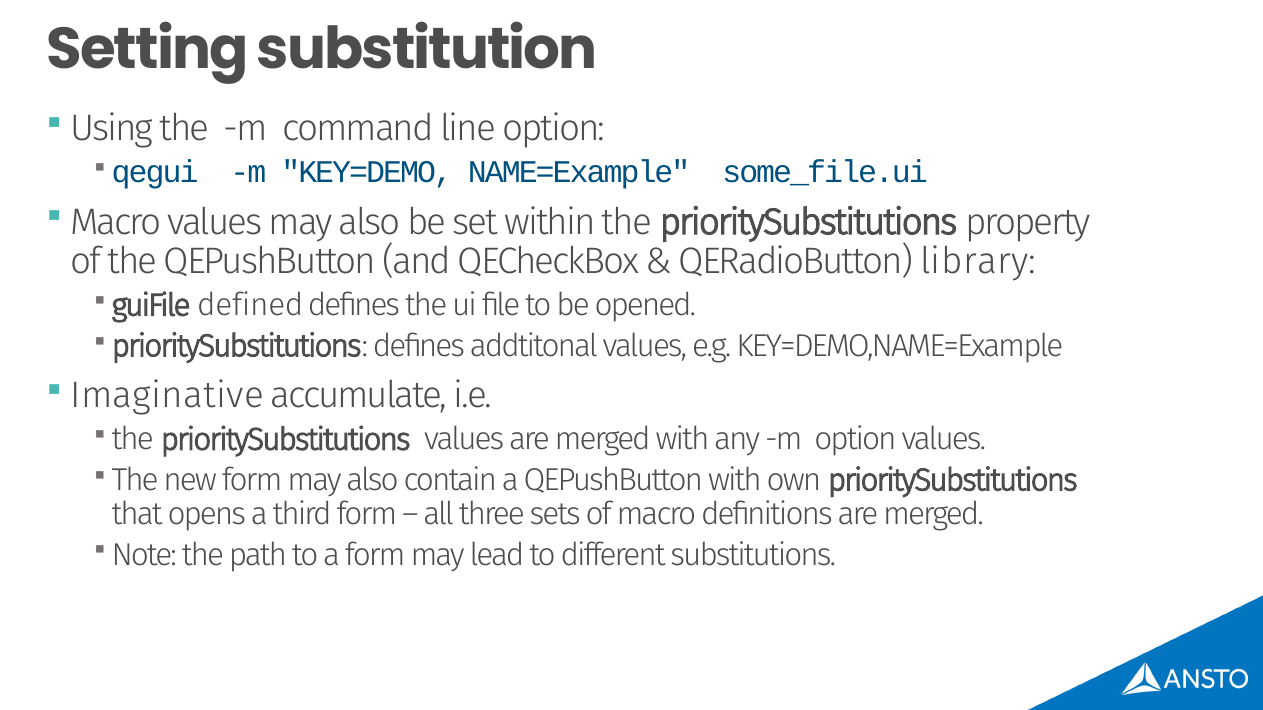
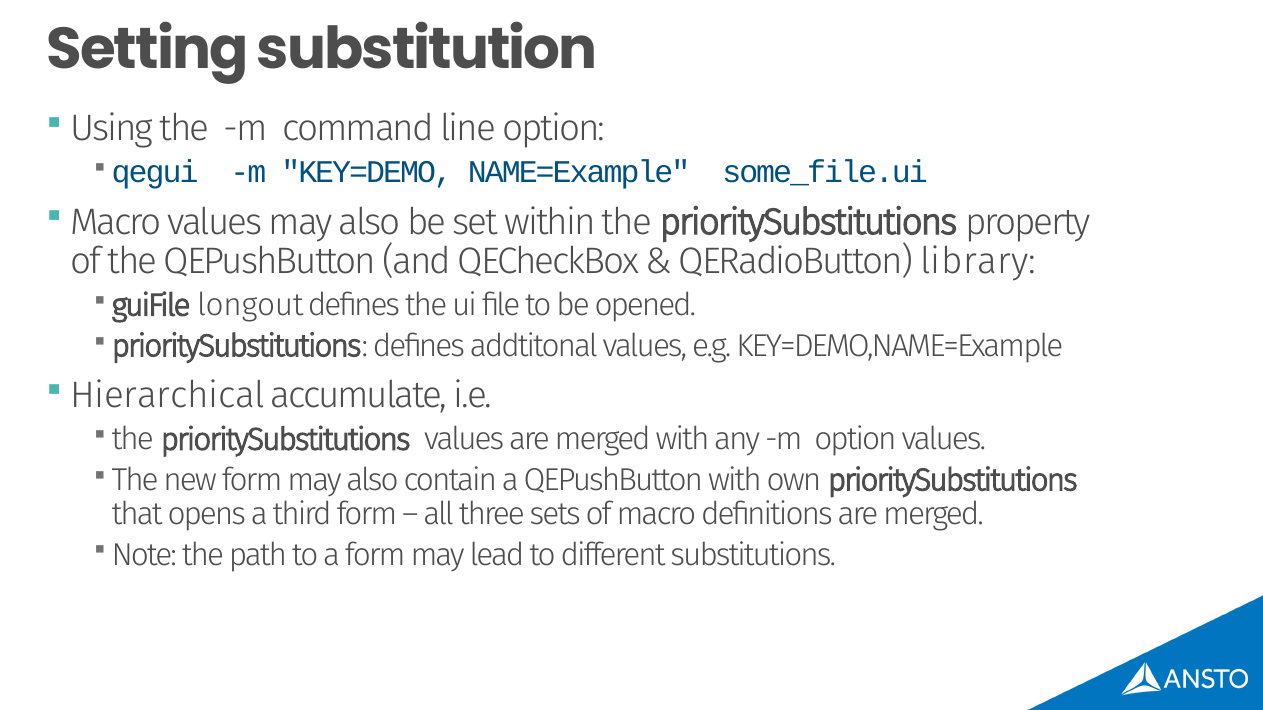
defined: defined -> longout (250, 305)
Imaginative: Imaginative -> Hierarchical (168, 396)
